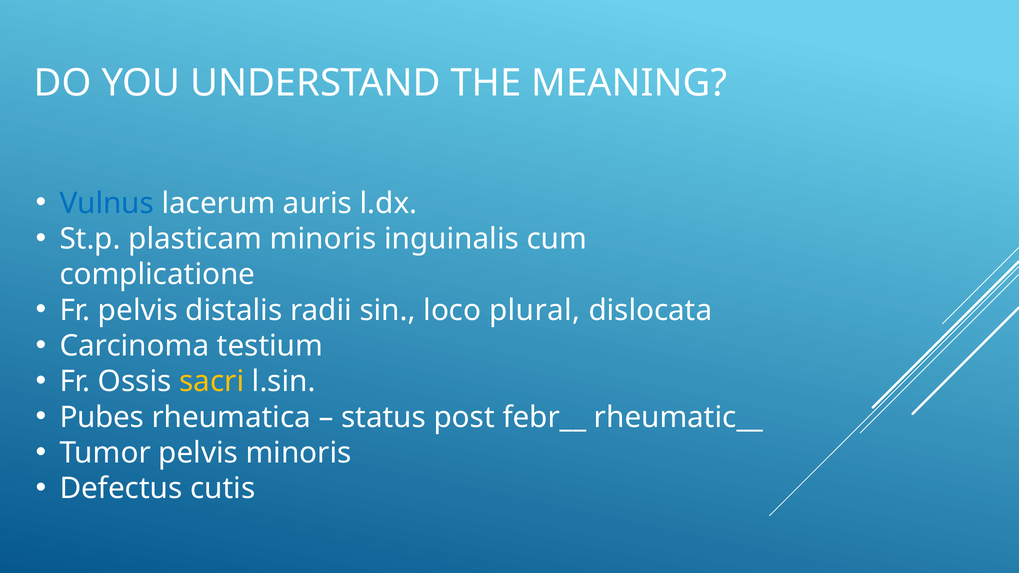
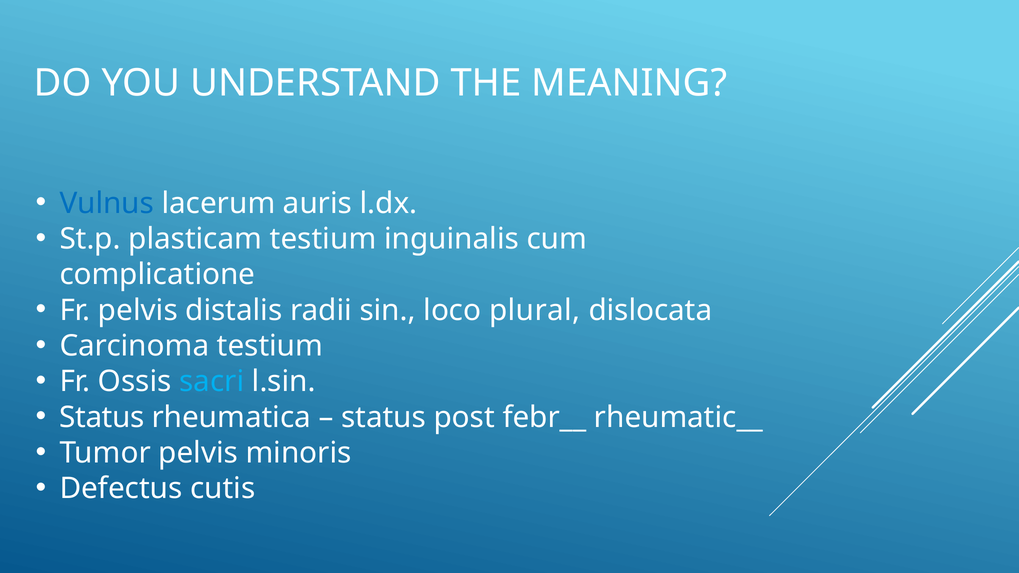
plasticam minoris: minoris -> testium (323, 239)
sacri colour: yellow -> light blue (212, 382)
Pubes: Pubes -> Status (102, 417)
